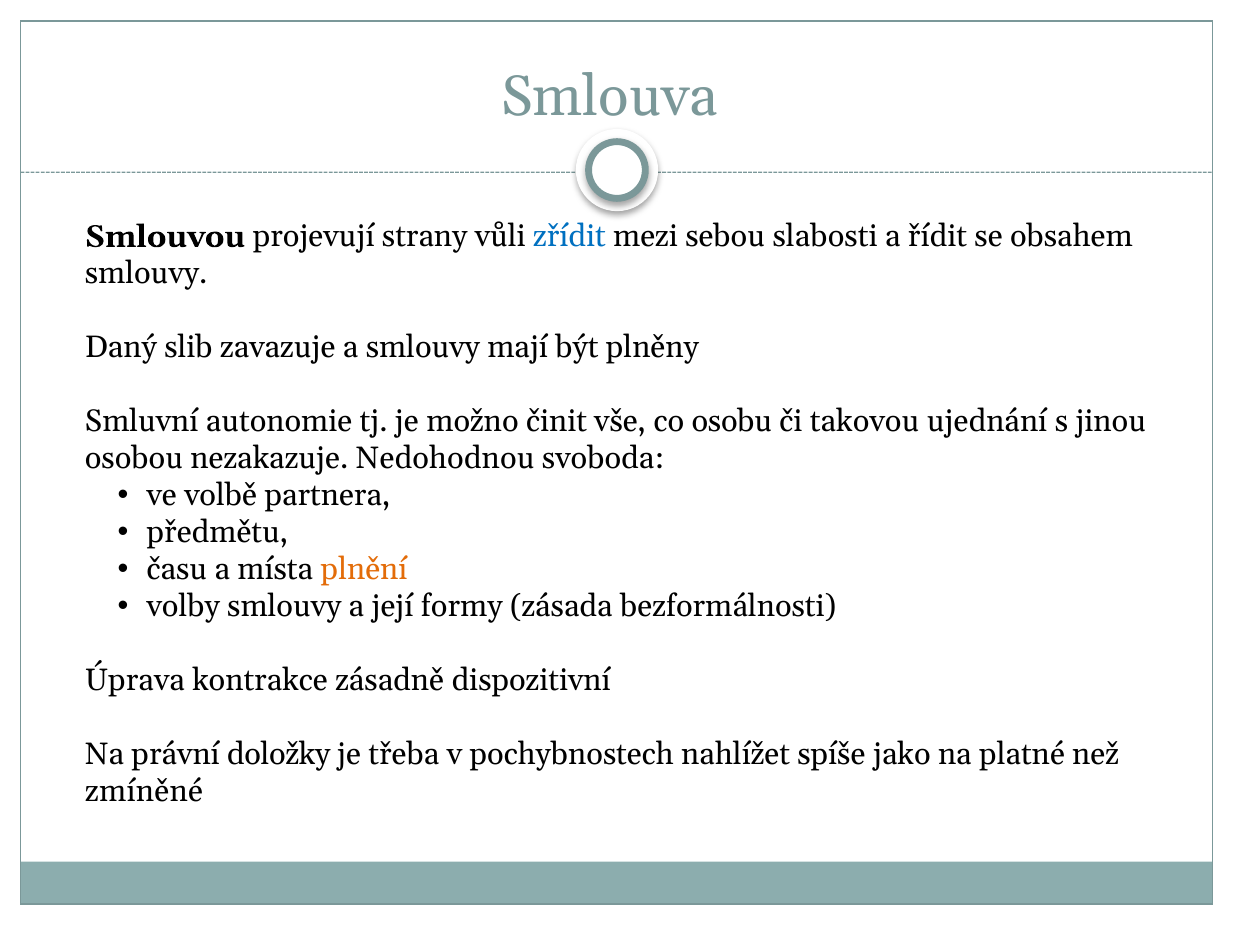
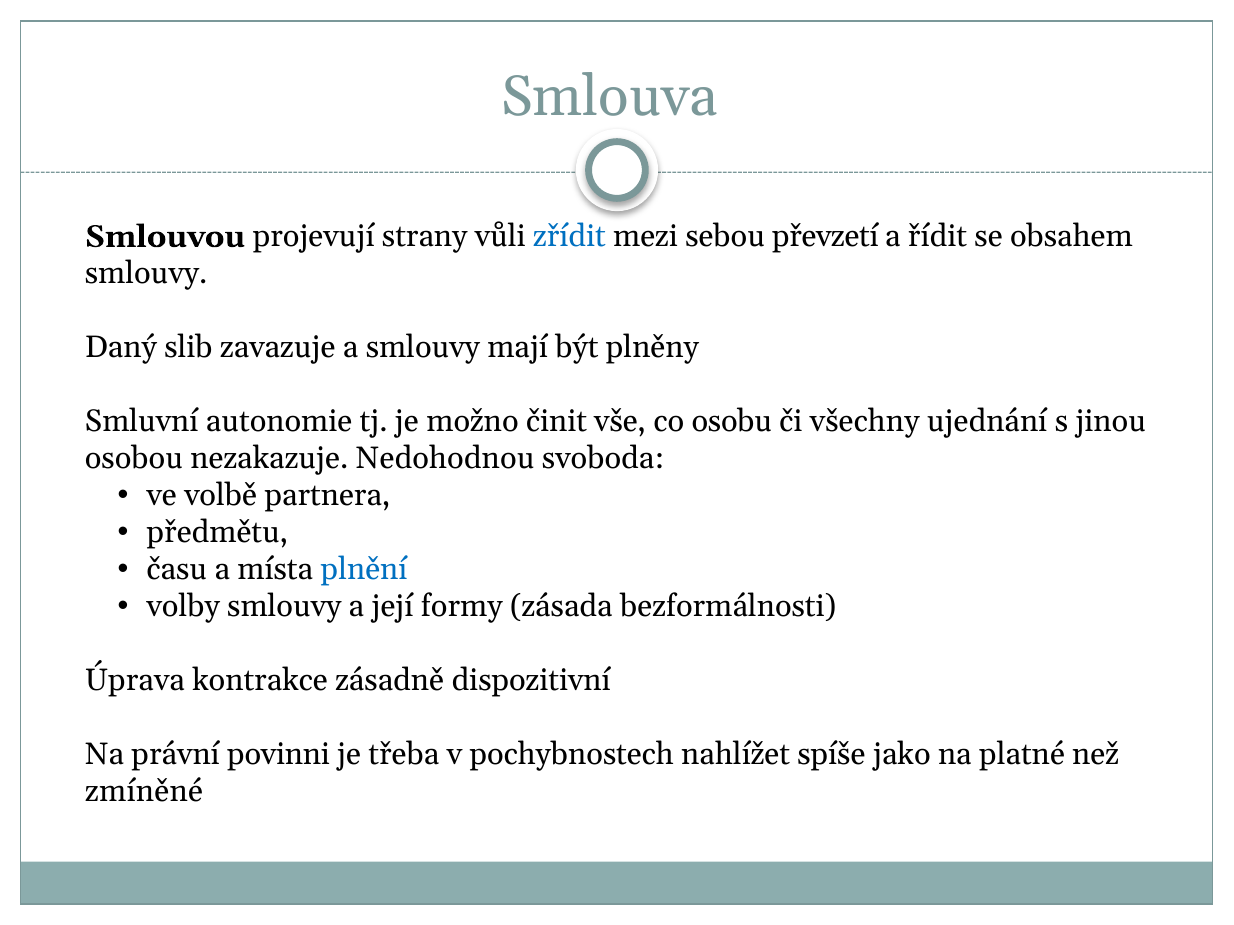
slabosti: slabosti -> převzetí (825, 237)
takovou: takovou -> všechny (865, 422)
plnění colour: orange -> blue (364, 570)
doložky: doložky -> povinni (279, 755)
